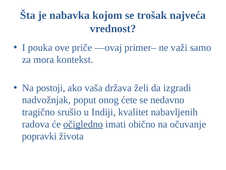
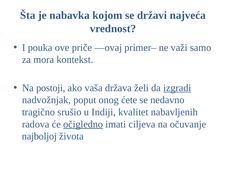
trošak: trošak -> državi (152, 15)
izgradi underline: none -> present (177, 88)
obično: obično -> ciljeva (142, 124)
popravki: popravki -> najboljoj (39, 136)
